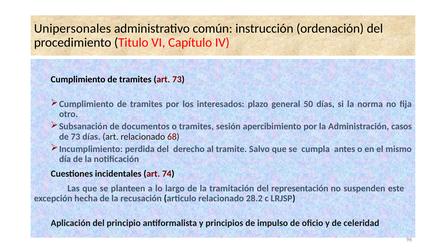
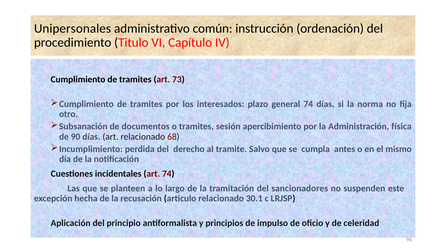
general 50: 50 -> 74 (308, 104)
casos: casos -> física (401, 127)
de 73: 73 -> 90 (76, 137)
representación: representación -> sancionadores (300, 188)
28.2: 28.2 -> 30.1 (254, 198)
